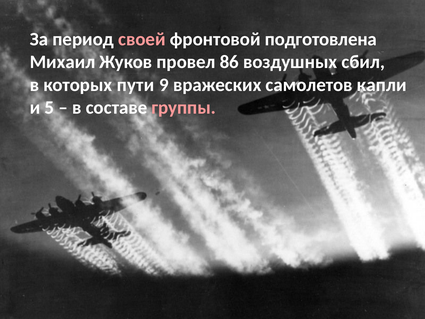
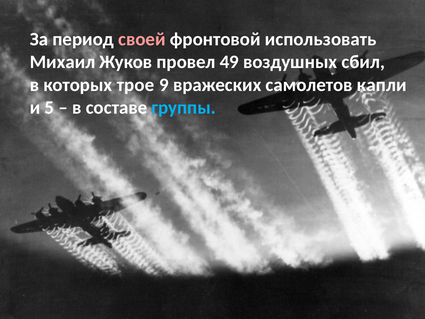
подготовлена: подготовлена -> использовать (321, 39)
86: 86 -> 49 (229, 62)
пути: пути -> трое (136, 85)
группы colour: pink -> light blue (184, 107)
